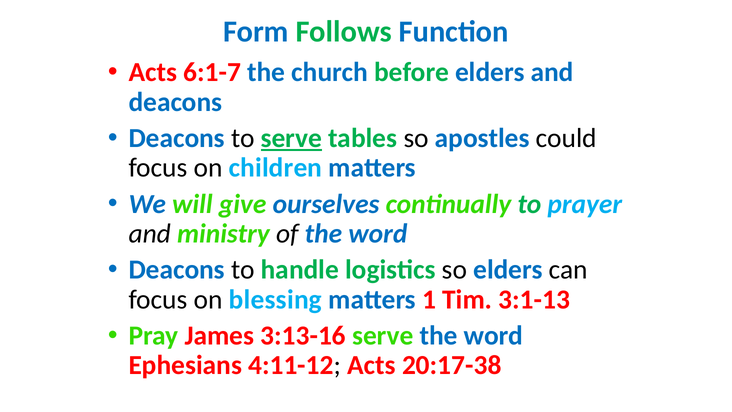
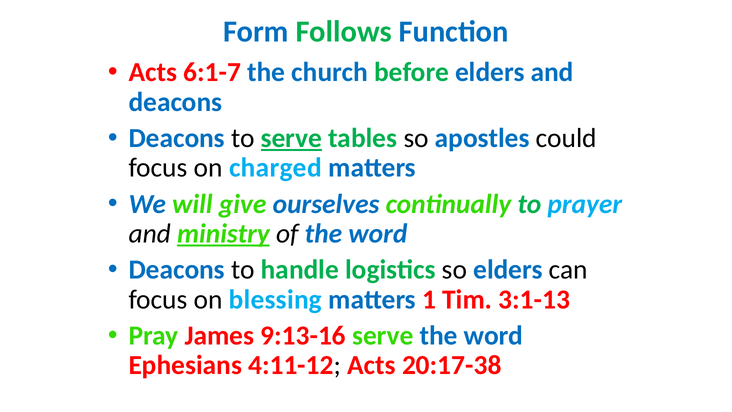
children: children -> charged (275, 168)
ministry underline: none -> present (223, 233)
3:13-16: 3:13-16 -> 9:13-16 (303, 335)
